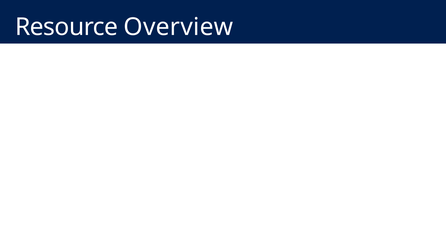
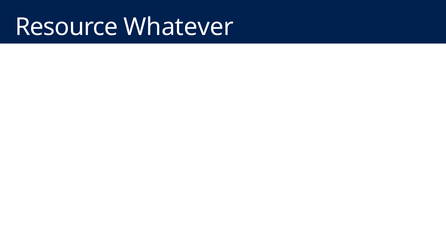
Overview: Overview -> Whatever (179, 27)
